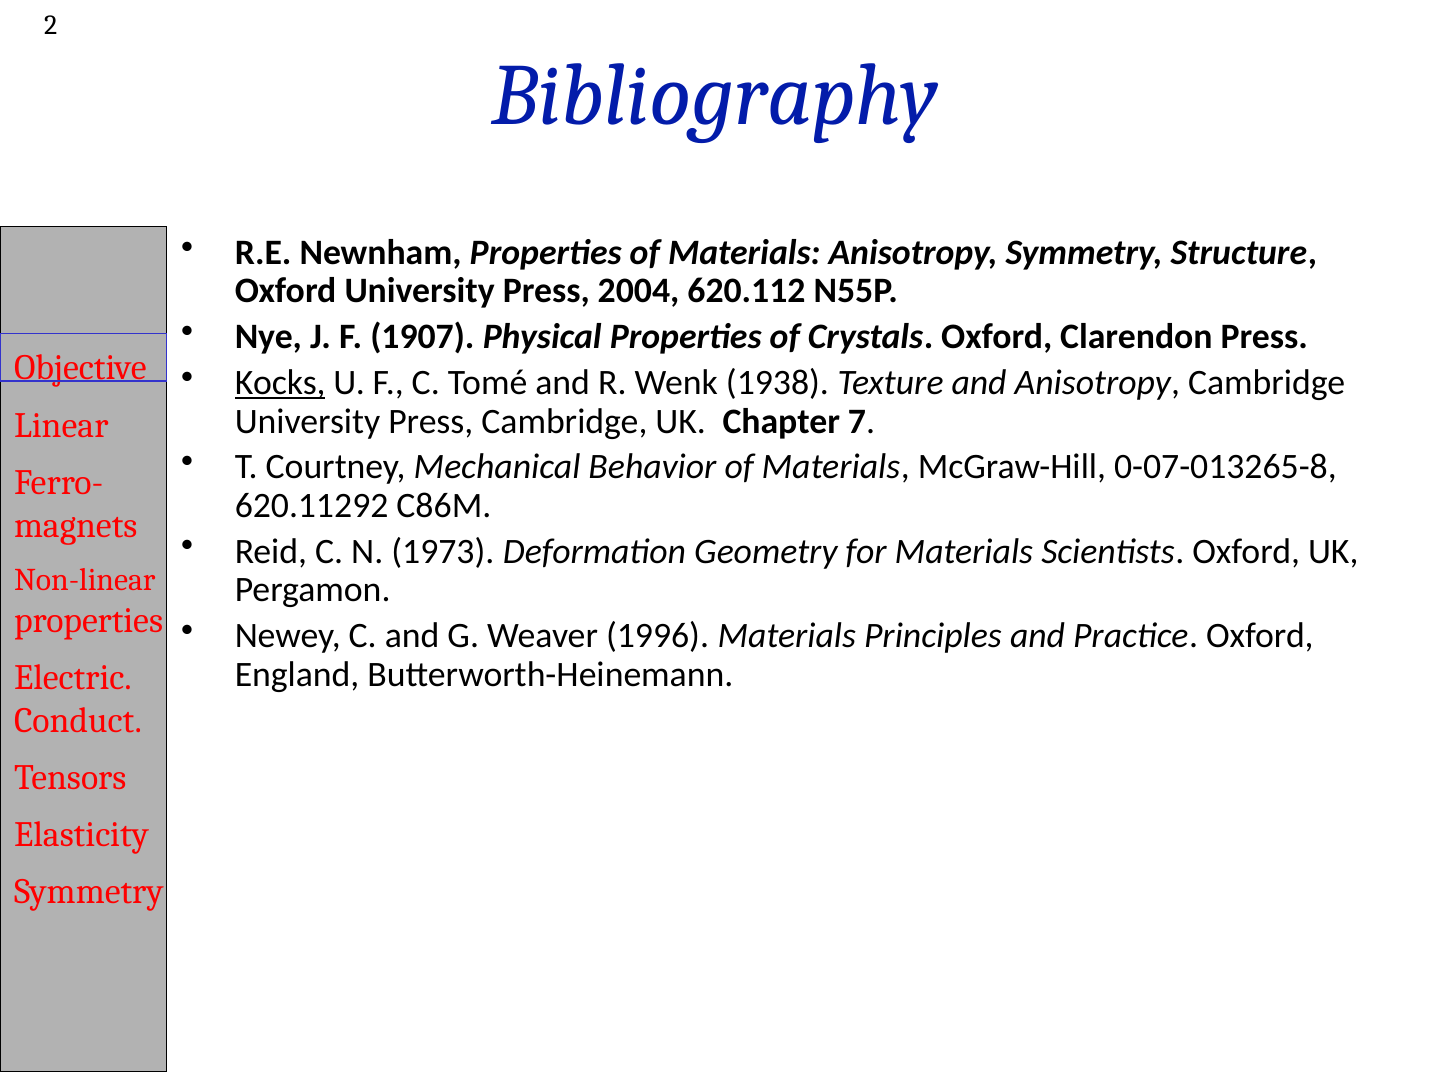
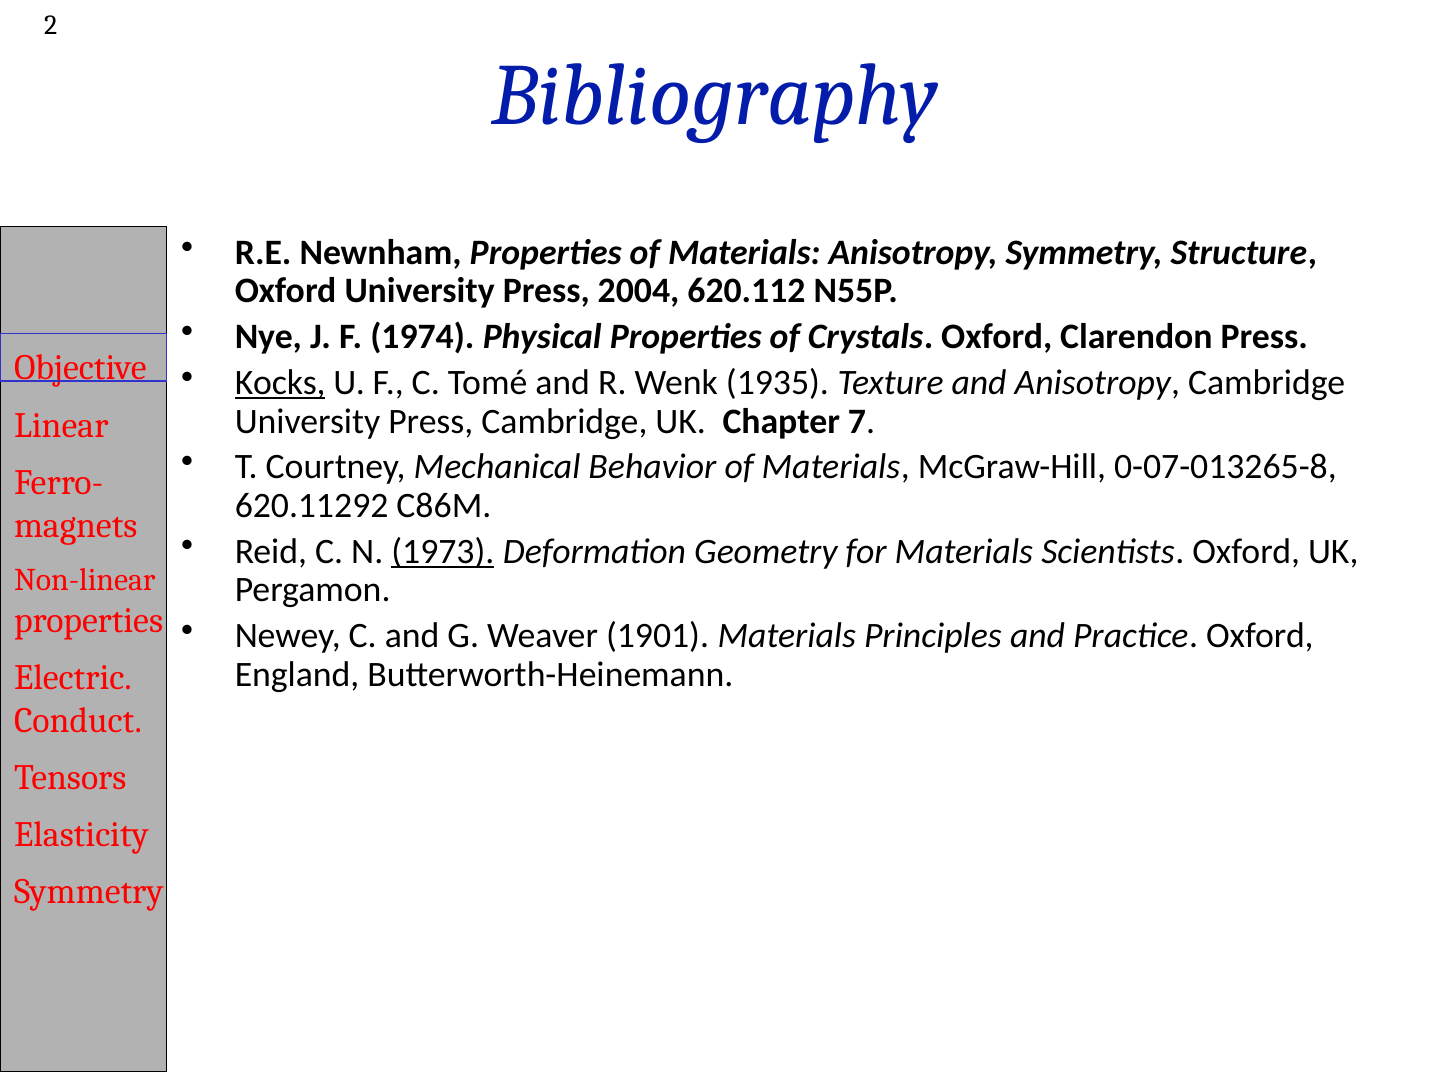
1907: 1907 -> 1974 (422, 337)
1938: 1938 -> 1935 (777, 383)
1973 underline: none -> present (443, 552)
1996: 1996 -> 1901 (658, 636)
